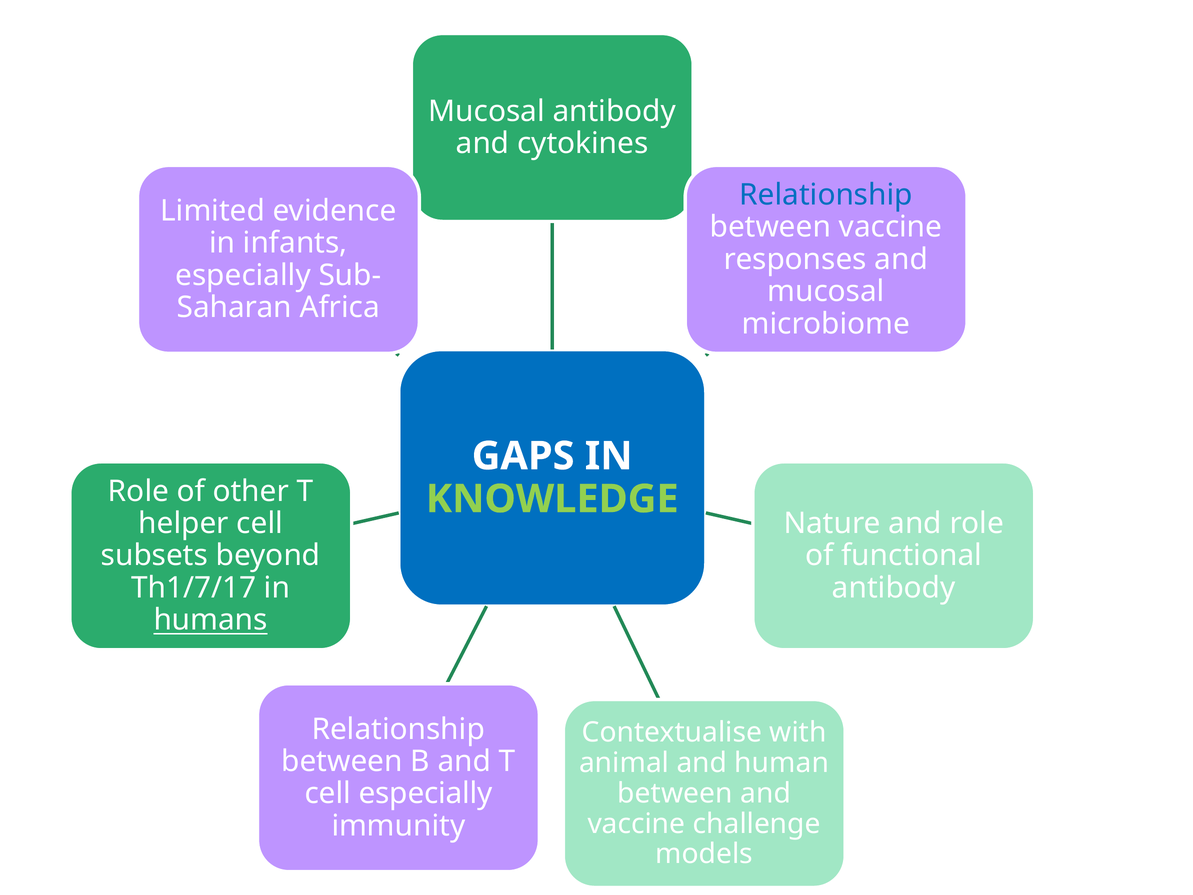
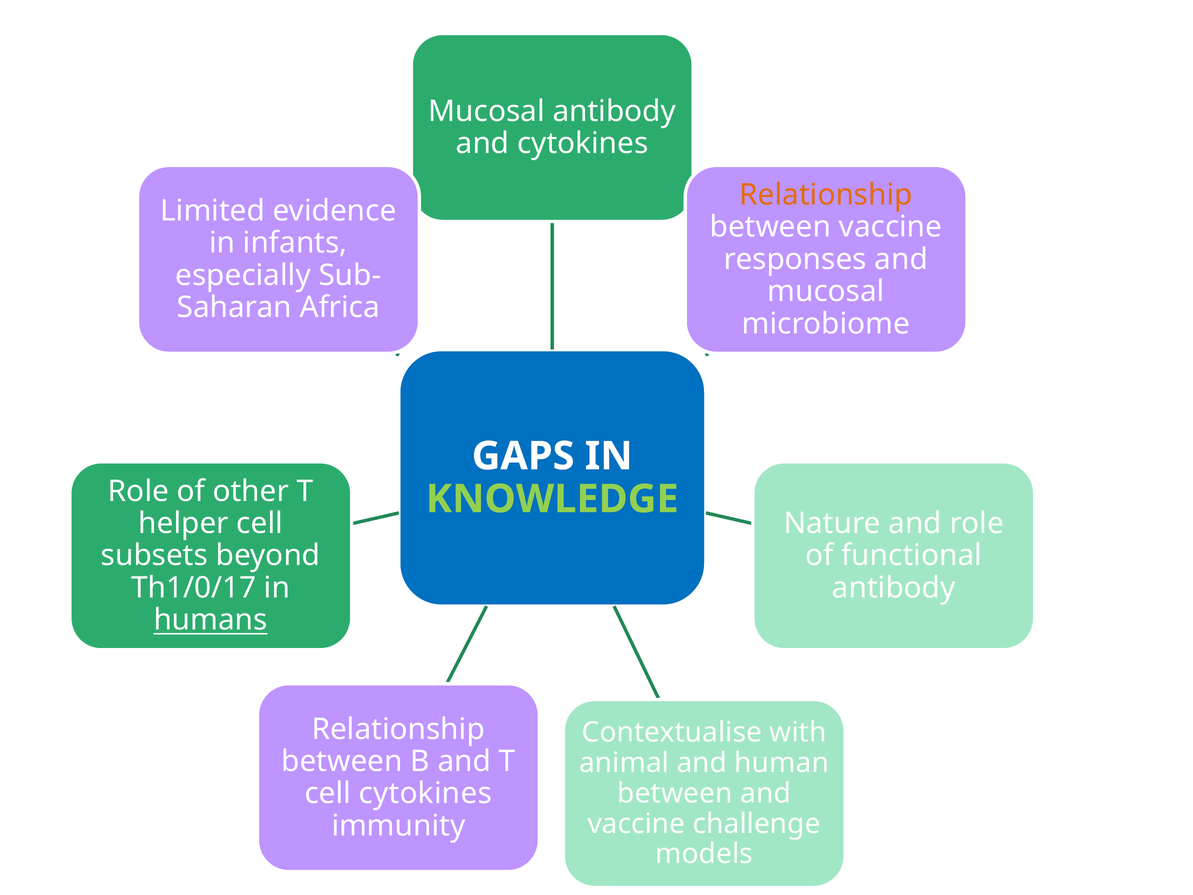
Relationship colour: blue -> orange (826, 195)
Th1/7/17: Th1/7/17 -> Th1/0/17 (194, 588)
cell especially: especially -> cytokines (425, 793)
